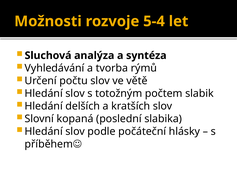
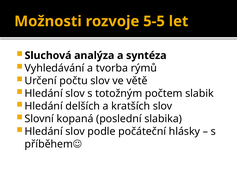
5-4: 5-4 -> 5-5 (154, 21)
